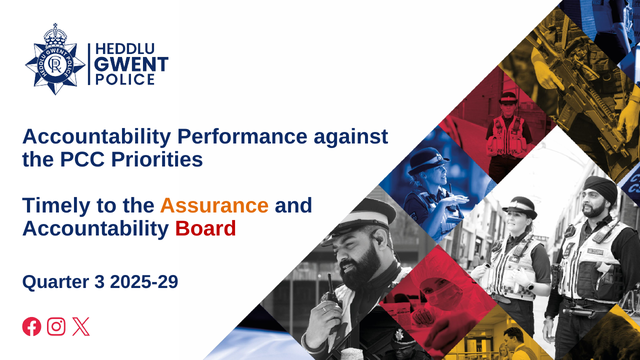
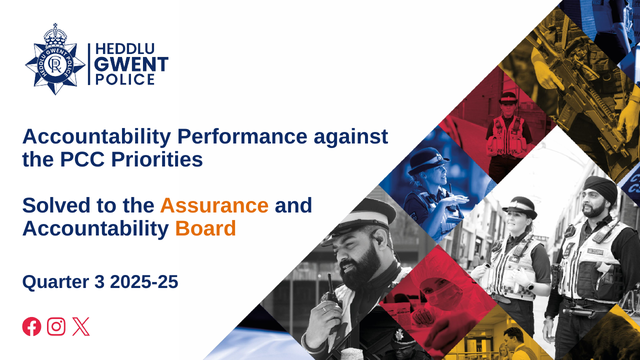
Timely: Timely -> Solved (56, 206)
Board colour: red -> orange (206, 229)
2025-29: 2025-29 -> 2025-25 (144, 282)
